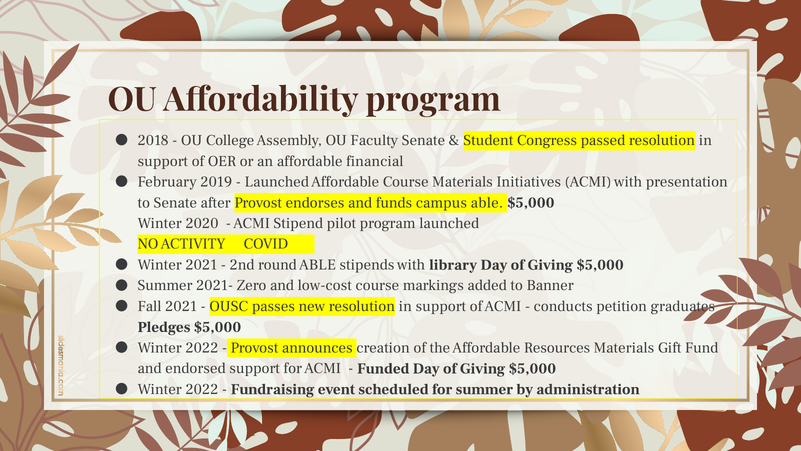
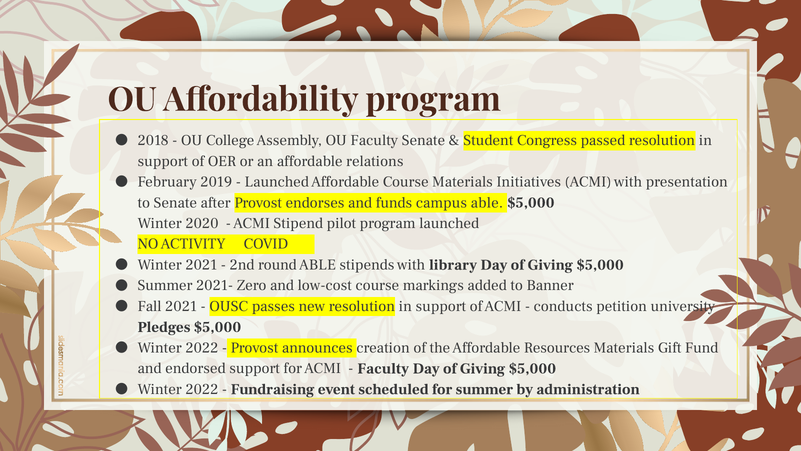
financial: financial -> relations (375, 161)
graduates: graduates -> university (683, 306)
Funded: Funded -> Faculty (383, 368)
